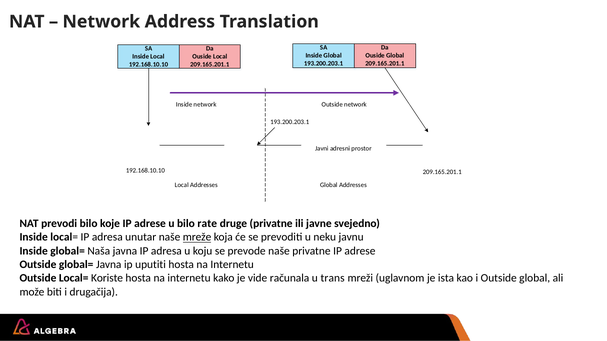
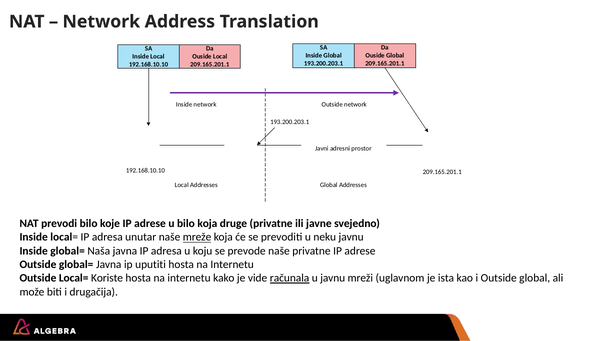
bilo rate: rate -> koja (207, 224)
računala underline: none -> present (290, 279)
u trans: trans -> javnu (333, 279)
